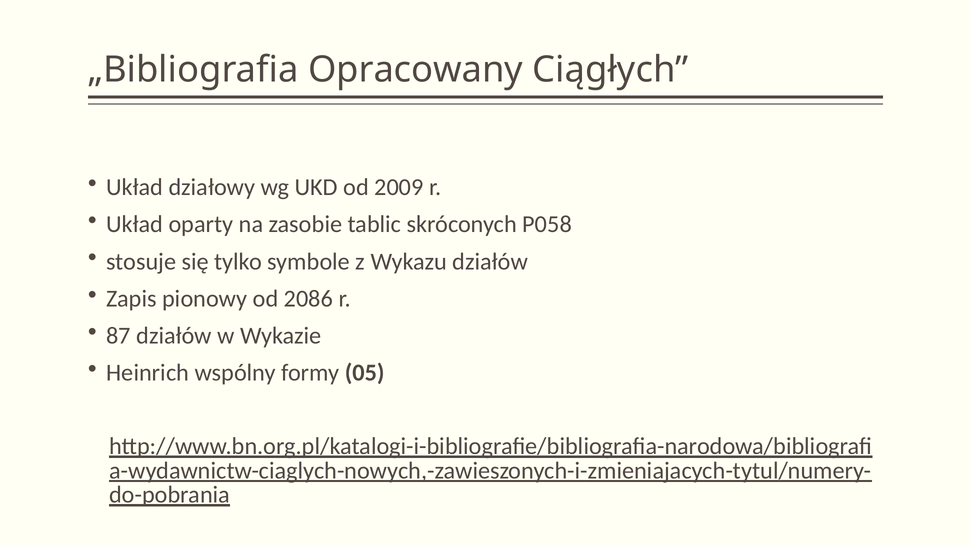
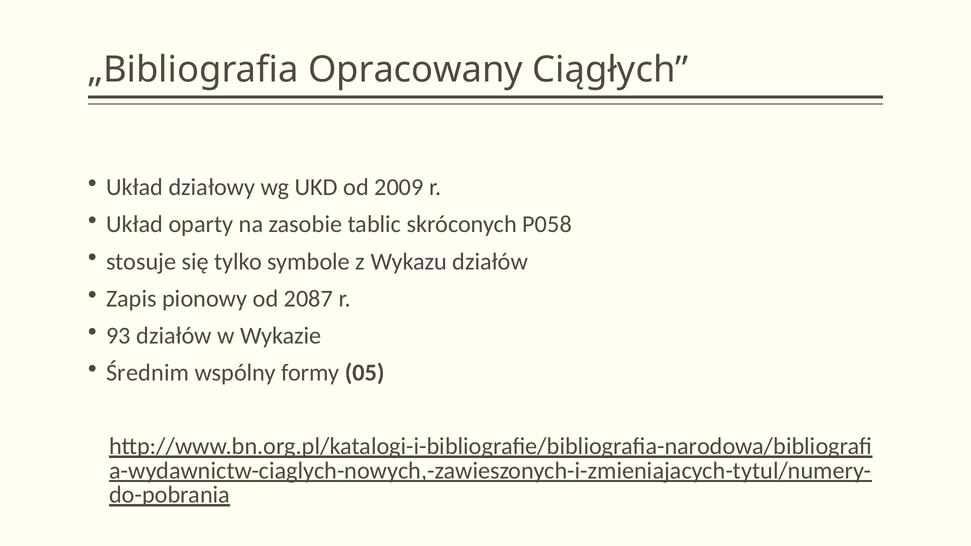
2086: 2086 -> 2087 (308, 299)
87: 87 -> 93 (118, 336)
Heinrich: Heinrich -> Średnim (148, 373)
